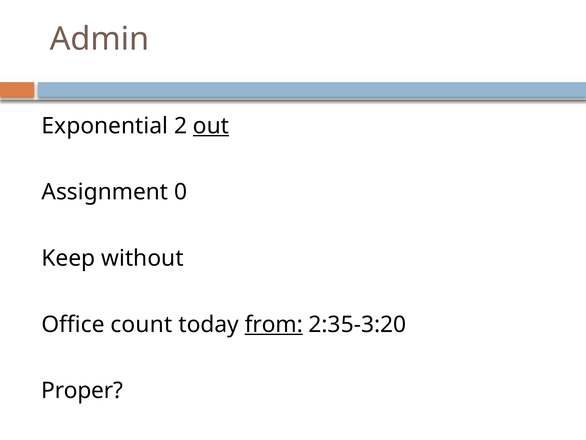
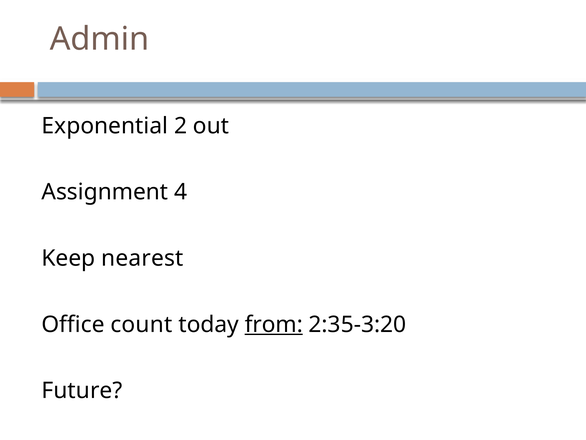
out underline: present -> none (211, 126)
0: 0 -> 4 (181, 192)
without: without -> nearest (142, 258)
Proper: Proper -> Future (82, 390)
